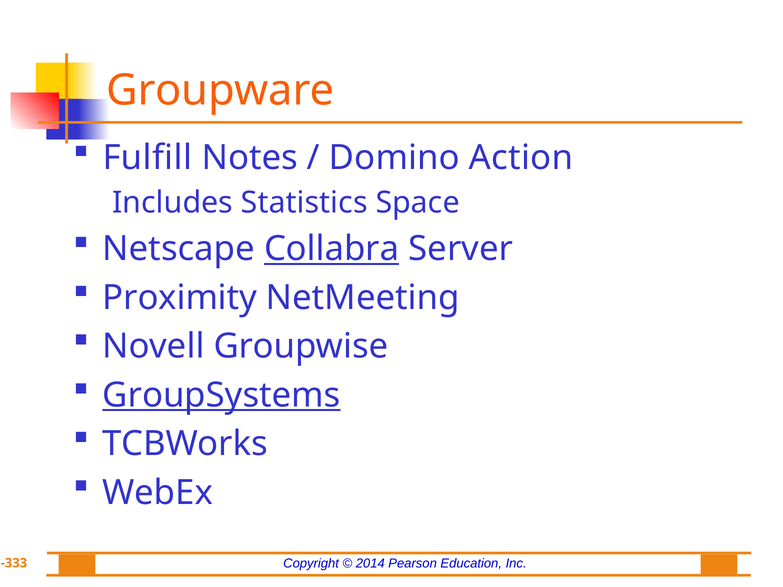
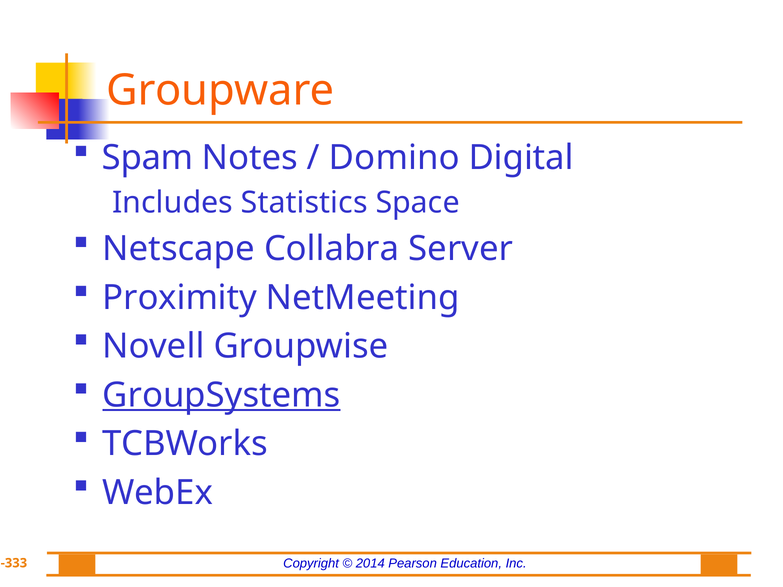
Fulfill: Fulfill -> Spam (148, 158)
Action: Action -> Digital (521, 158)
Collabra underline: present -> none (332, 249)
